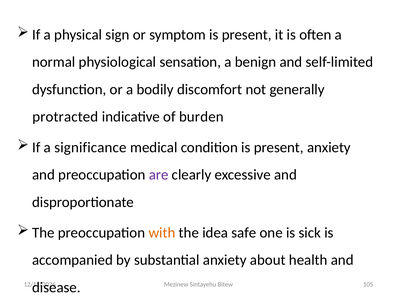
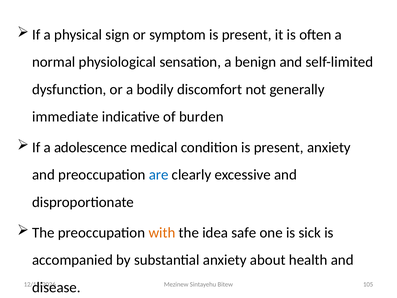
protracted: protracted -> immediate (65, 117)
significance: significance -> adolescence (91, 147)
are colour: purple -> blue (159, 175)
